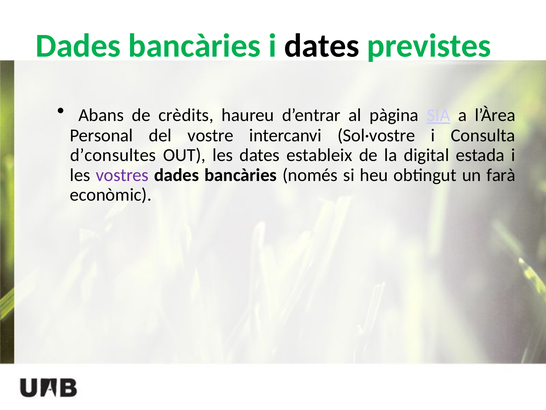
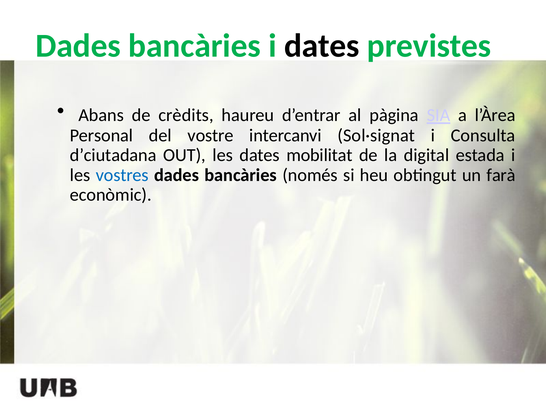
Sol·vostre: Sol·vostre -> Sol·signat (376, 135)
d’consultes: d’consultes -> d’ciutadana (113, 155)
estableix: estableix -> mobilitat (319, 155)
vostres colour: purple -> blue (122, 175)
